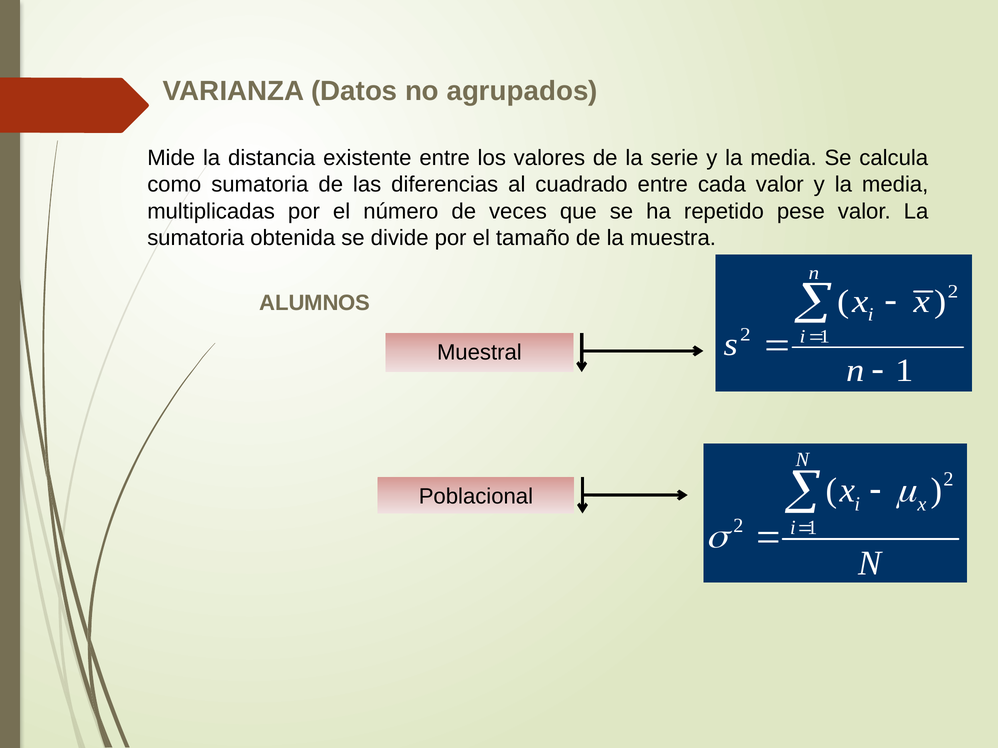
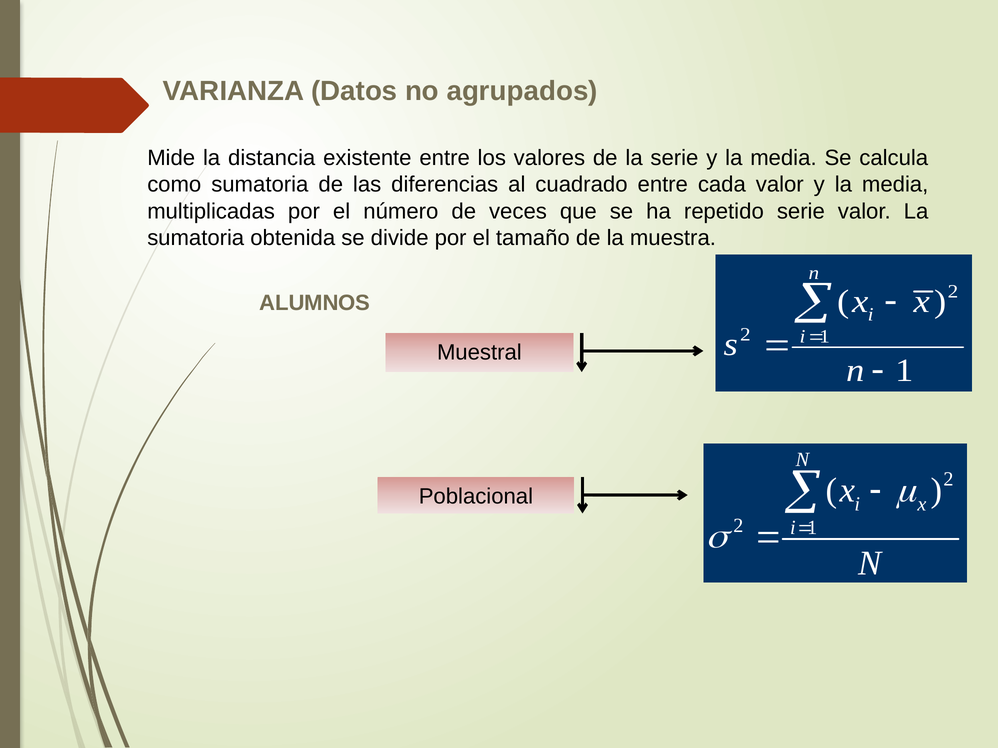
repetido pese: pese -> serie (801, 211)
